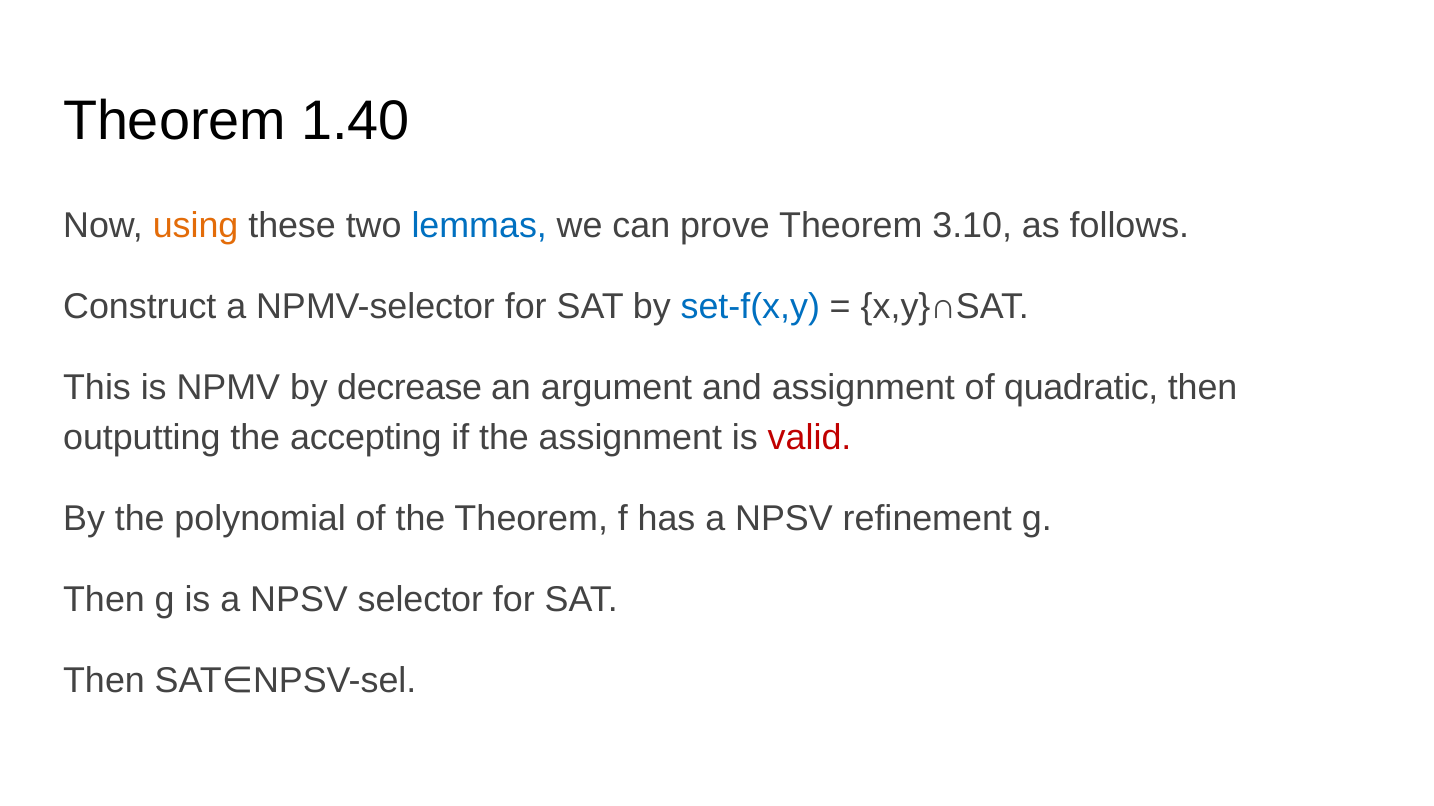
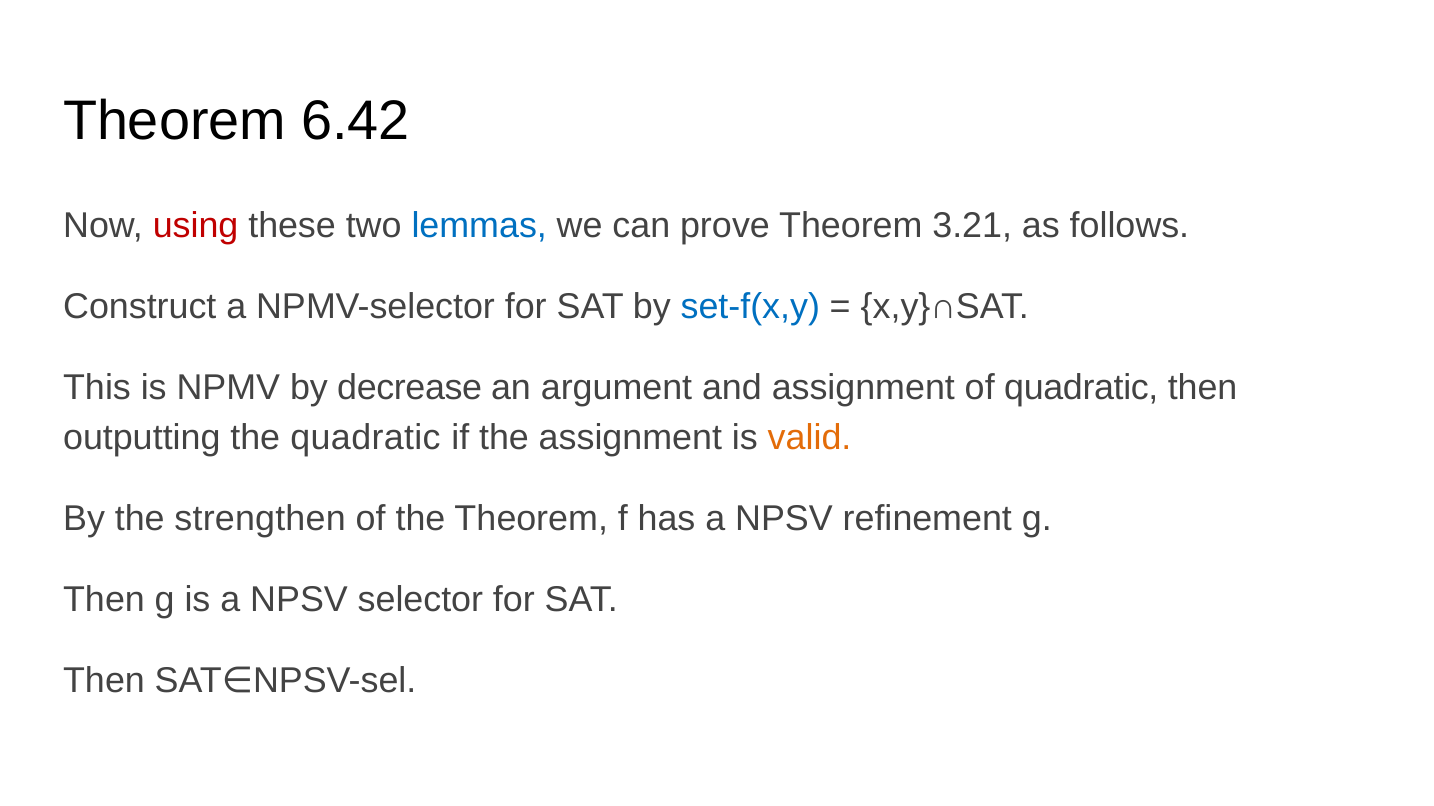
1.40: 1.40 -> 6.42 (355, 121)
using colour: orange -> red (196, 226)
3.10: 3.10 -> 3.21 (972, 226)
the accepting: accepting -> quadratic (366, 438)
valid colour: red -> orange (810, 438)
polynomial: polynomial -> strengthen (260, 519)
